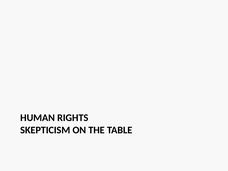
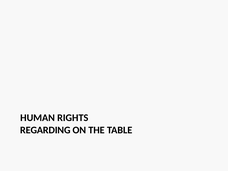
SKEPTICISM: SKEPTICISM -> REGARDING (45, 130)
